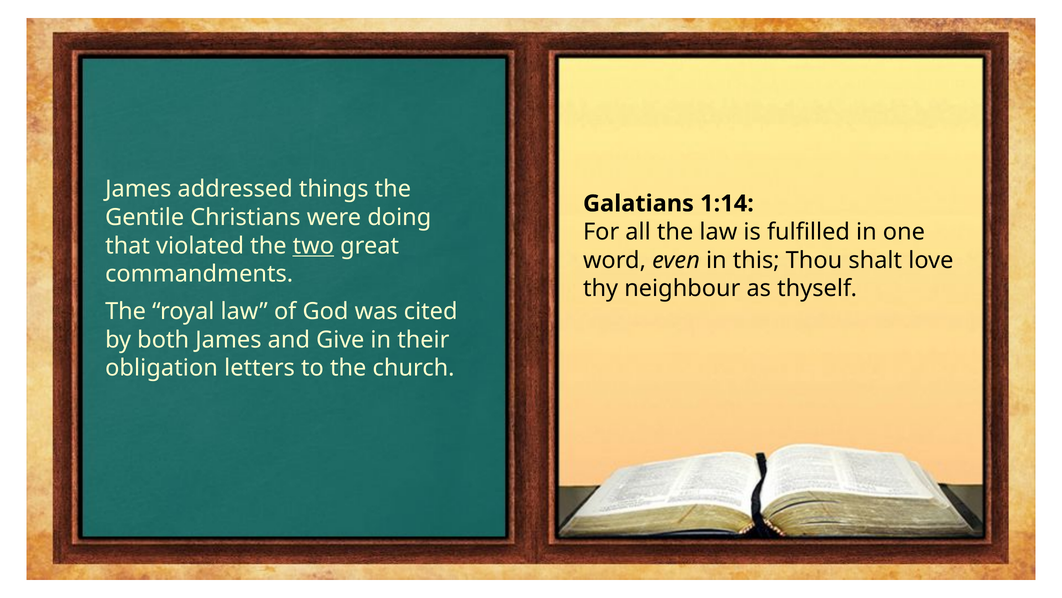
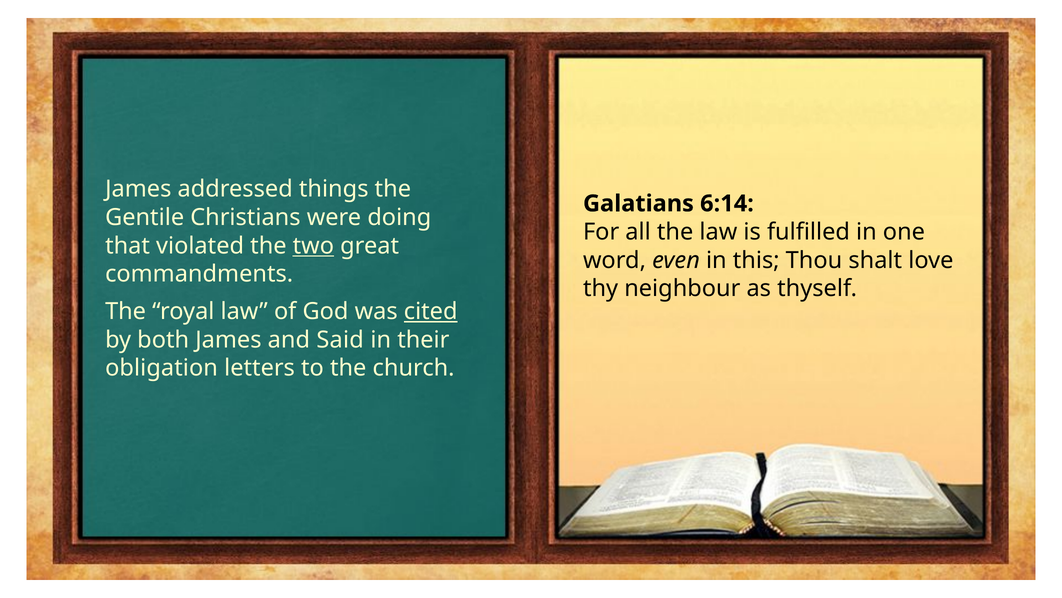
1:14: 1:14 -> 6:14 (727, 203)
cited underline: none -> present (431, 311)
Give: Give -> Said (340, 339)
